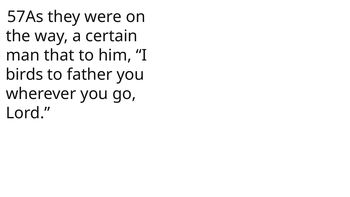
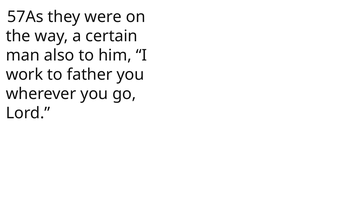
that: that -> also (59, 55)
birds: birds -> work (24, 75)
